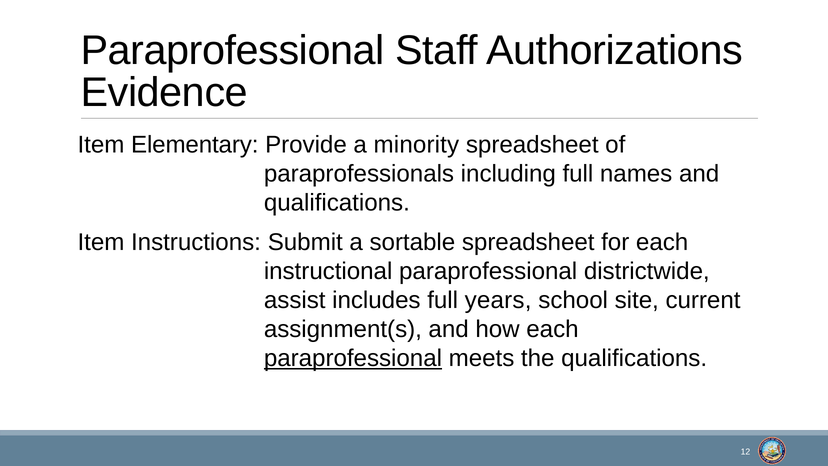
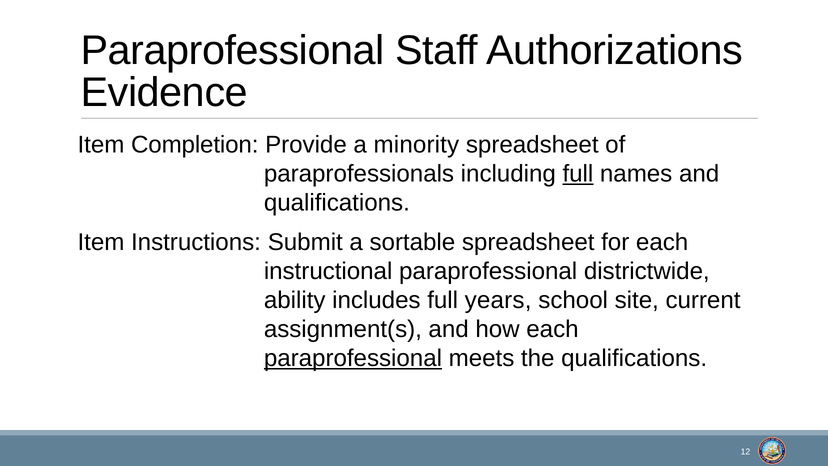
Elementary: Elementary -> Completion (195, 145)
full underline: none -> present (578, 174)
assist: assist -> ability (295, 300)
